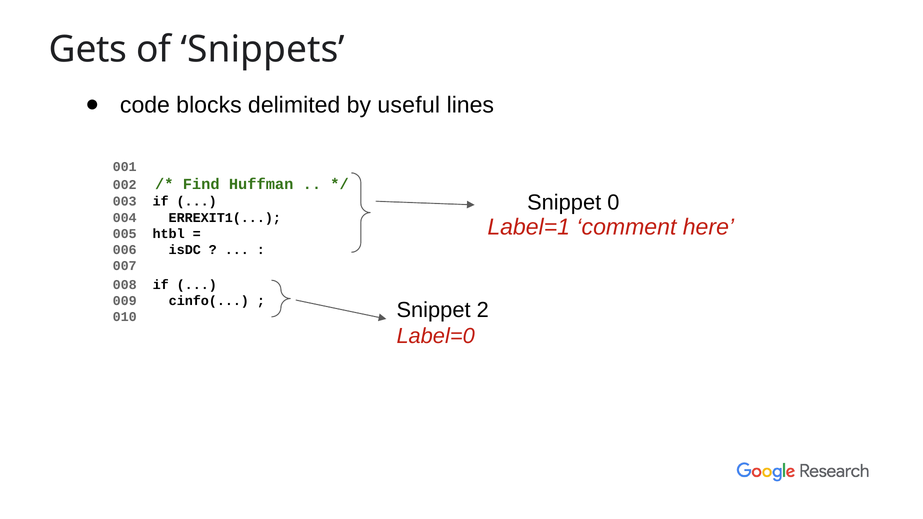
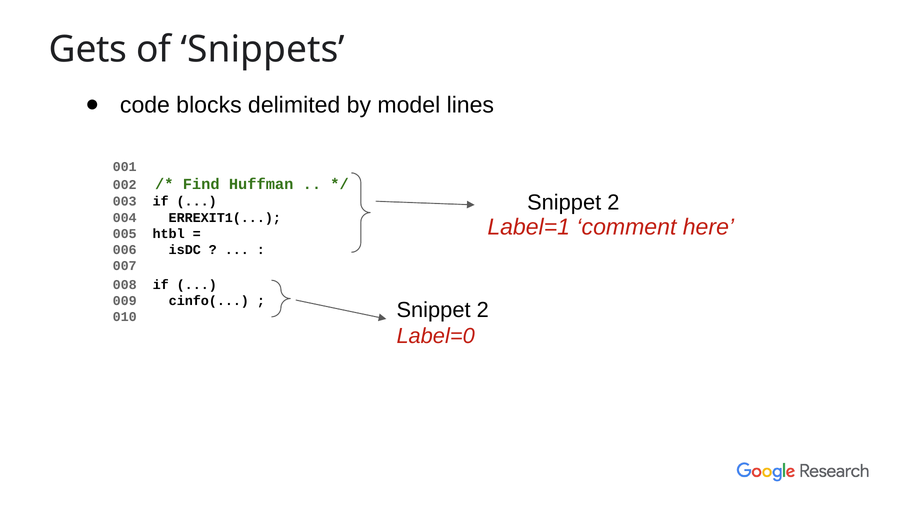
useful: useful -> model (409, 105)
0: 0 -> 2 (613, 203)
